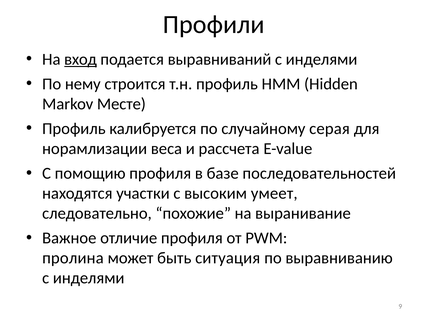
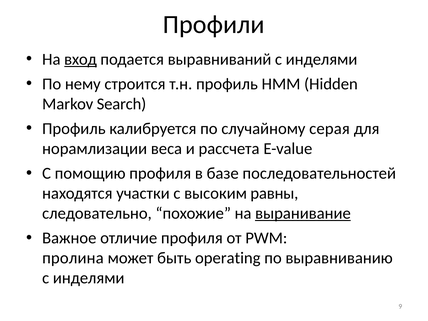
Месте: Месте -> Search (121, 104)
умеет: умеет -> равны (274, 193)
выранивание underline: none -> present (303, 213)
ситуация: ситуация -> operating (228, 258)
